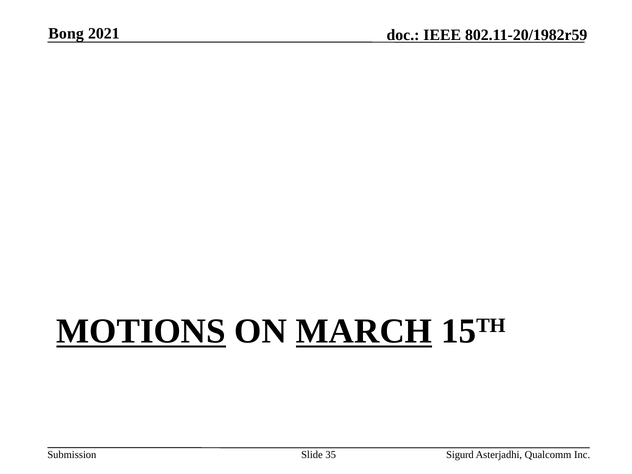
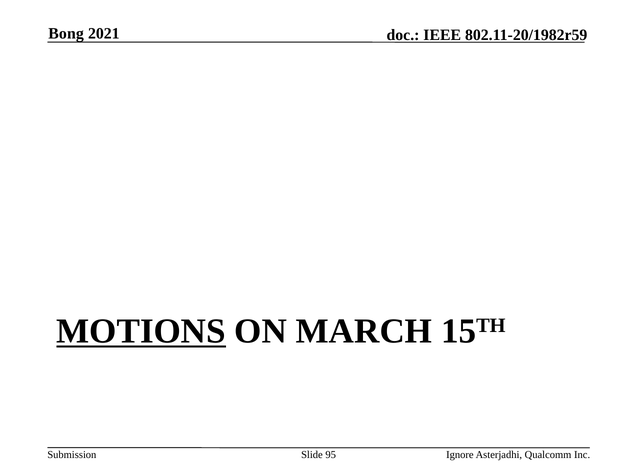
MARCH underline: present -> none (364, 331)
35: 35 -> 95 (331, 455)
Sigurd: Sigurd -> Ignore (460, 455)
